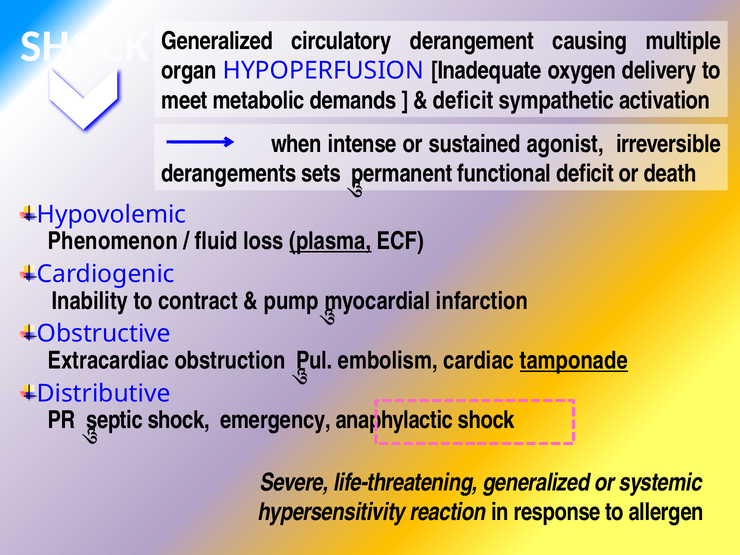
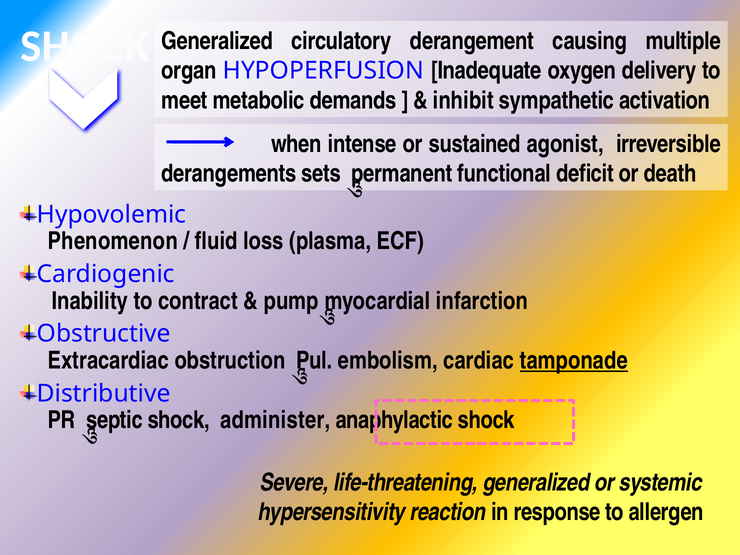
deficit: deficit -> inhibit (463, 100)
plasma underline: present -> none (330, 241)
emergency: emergency -> administer (275, 420)
